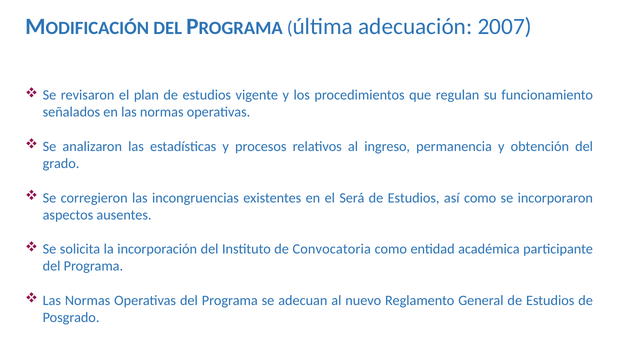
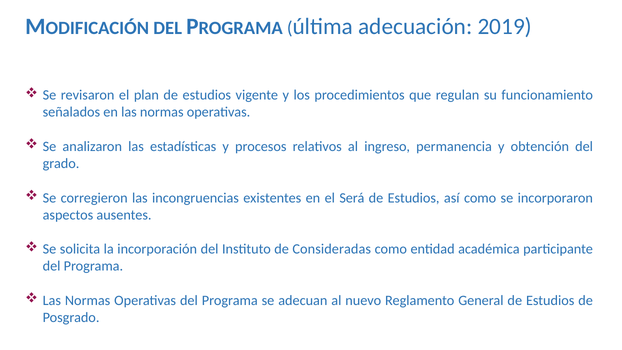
2007: 2007 -> 2019 (505, 27)
Convocatoria: Convocatoria -> Consideradas (332, 249)
